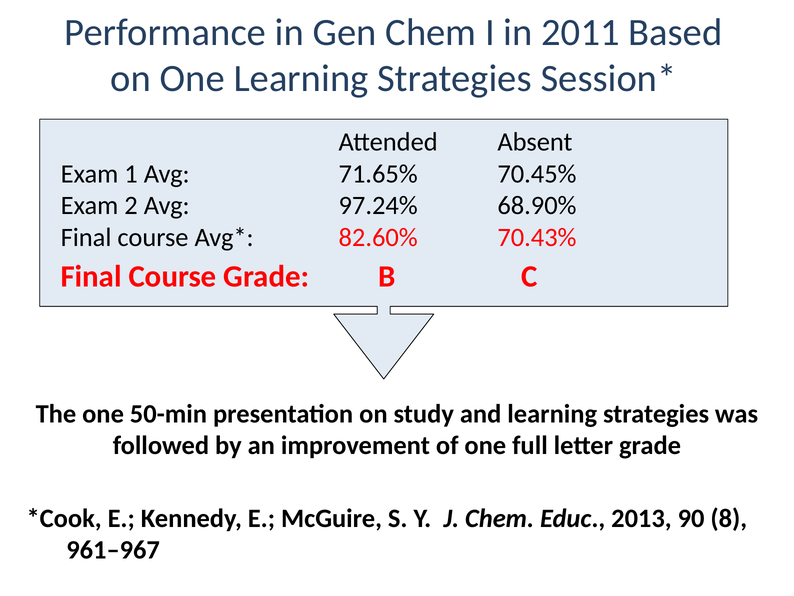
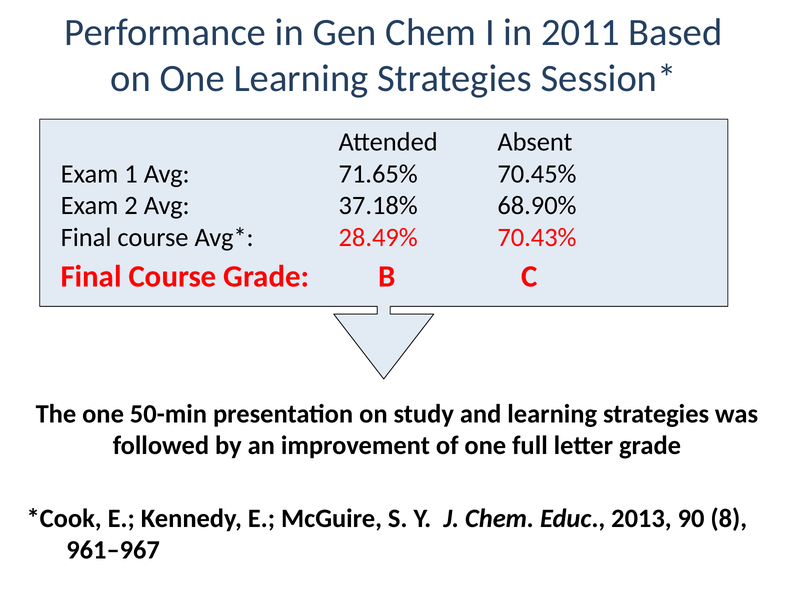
97.24%: 97.24% -> 37.18% (378, 206)
82.60%: 82.60% -> 28.49% (378, 237)
